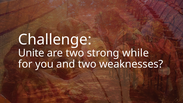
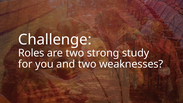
Unite: Unite -> Roles (31, 53)
while: while -> study (136, 53)
